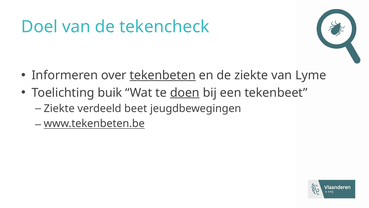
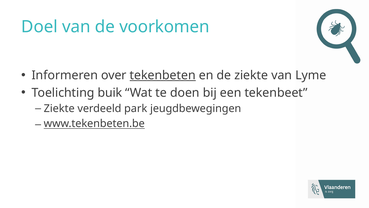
tekencheck: tekencheck -> voorkomen (164, 27)
doen underline: present -> none (185, 92)
beet: beet -> park (136, 108)
